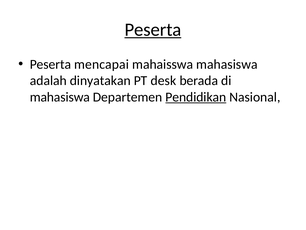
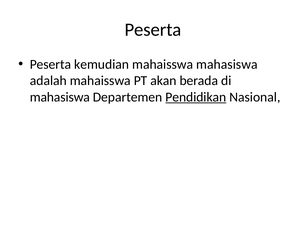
Peserta underline: present -> none (153, 30)
mencapai: mencapai -> kemudian (102, 64)
adalah dinyatakan: dinyatakan -> mahaisswa (100, 81)
desk: desk -> akan (164, 81)
